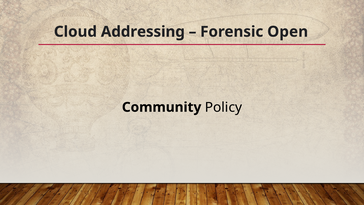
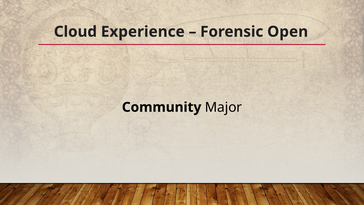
Addressing: Addressing -> Experience (143, 32)
Policy: Policy -> Major (224, 107)
